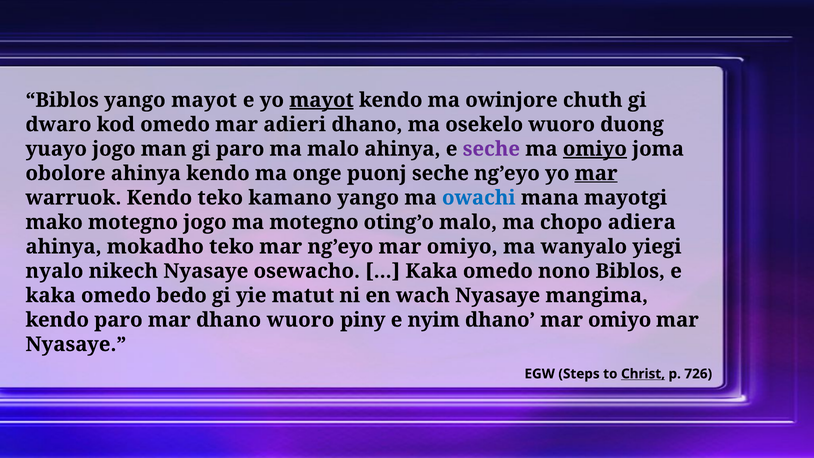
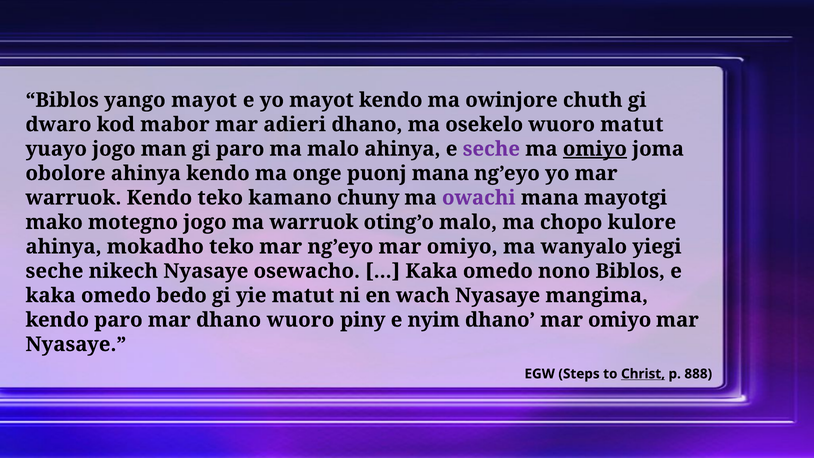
mayot underline: present -> none (322, 100)
kod omedo: omedo -> mabor (175, 124)
wuoro duong: duong -> matut (632, 124)
puonj seche: seche -> mana (440, 173)
mar underline: present -> none (596, 173)
kamano yango: yango -> chuny (368, 198)
owachi colour: blue -> purple (479, 198)
ma motegno: motegno -> warruok (314, 222)
adiera: adiera -> kulore (642, 222)
nyalo: nyalo -> seche (54, 271)
726: 726 -> 888 (698, 374)
